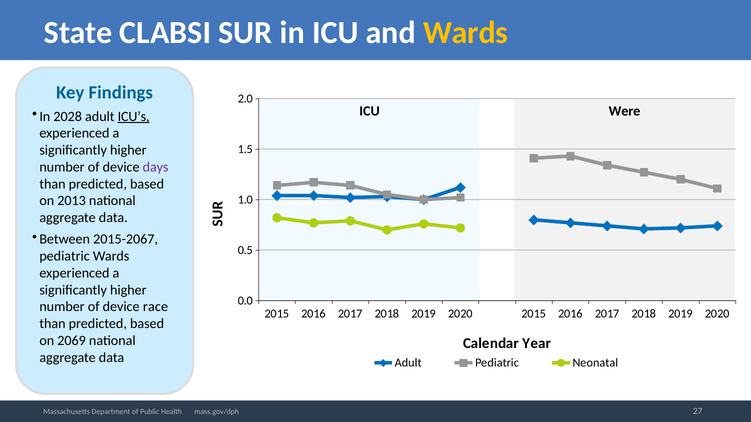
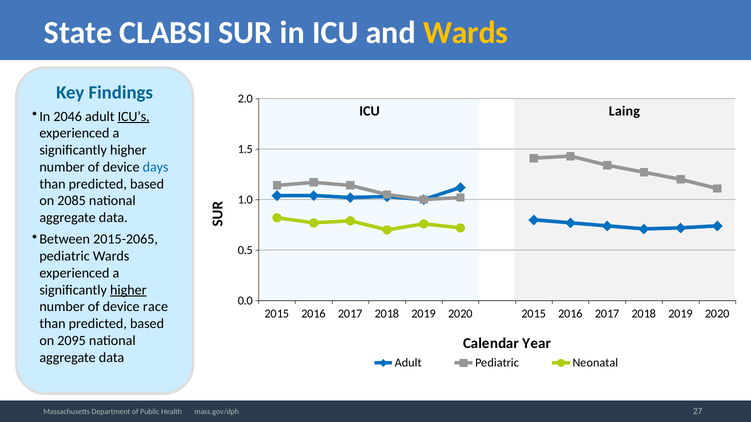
Were: Were -> Laing (624, 111)
2028: 2028 -> 2046 (68, 116)
days colour: purple -> blue (156, 167)
2013: 2013 -> 2085 (72, 201)
2015-2067: 2015-2067 -> 2015-2065 (126, 239)
higher underline: none -> present (128, 290)
2069: 2069 -> 2095 (72, 341)
